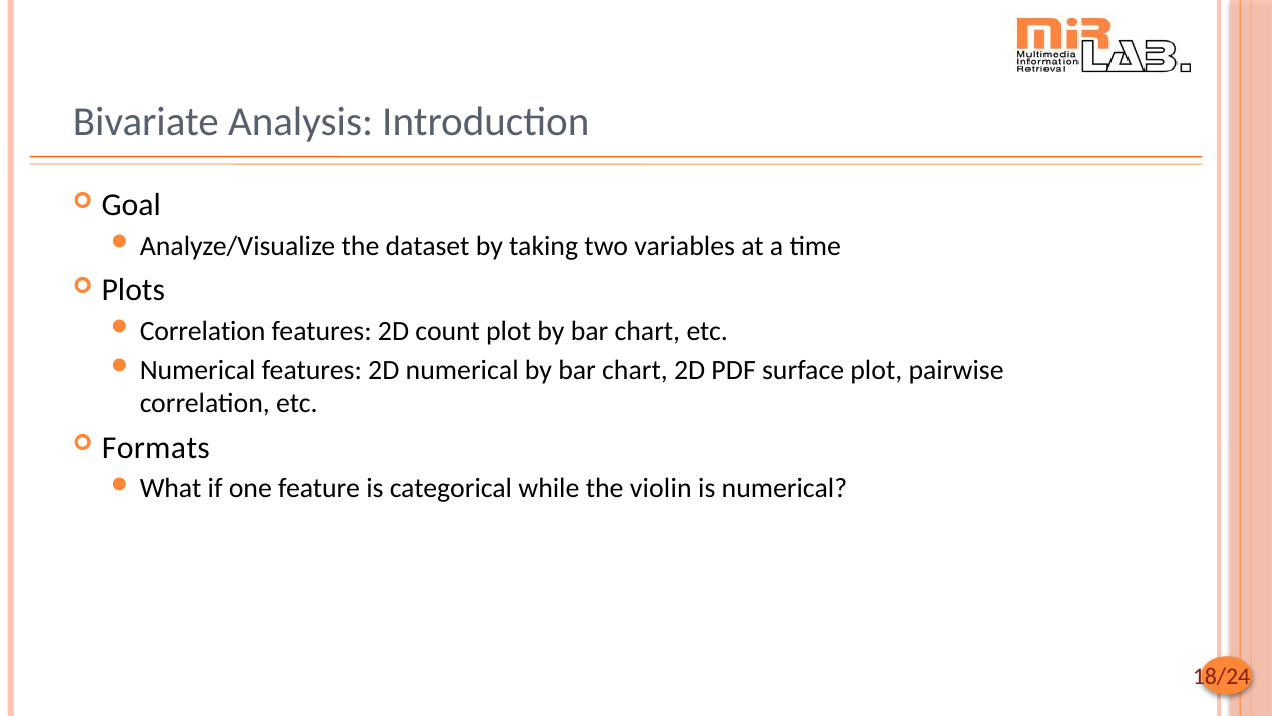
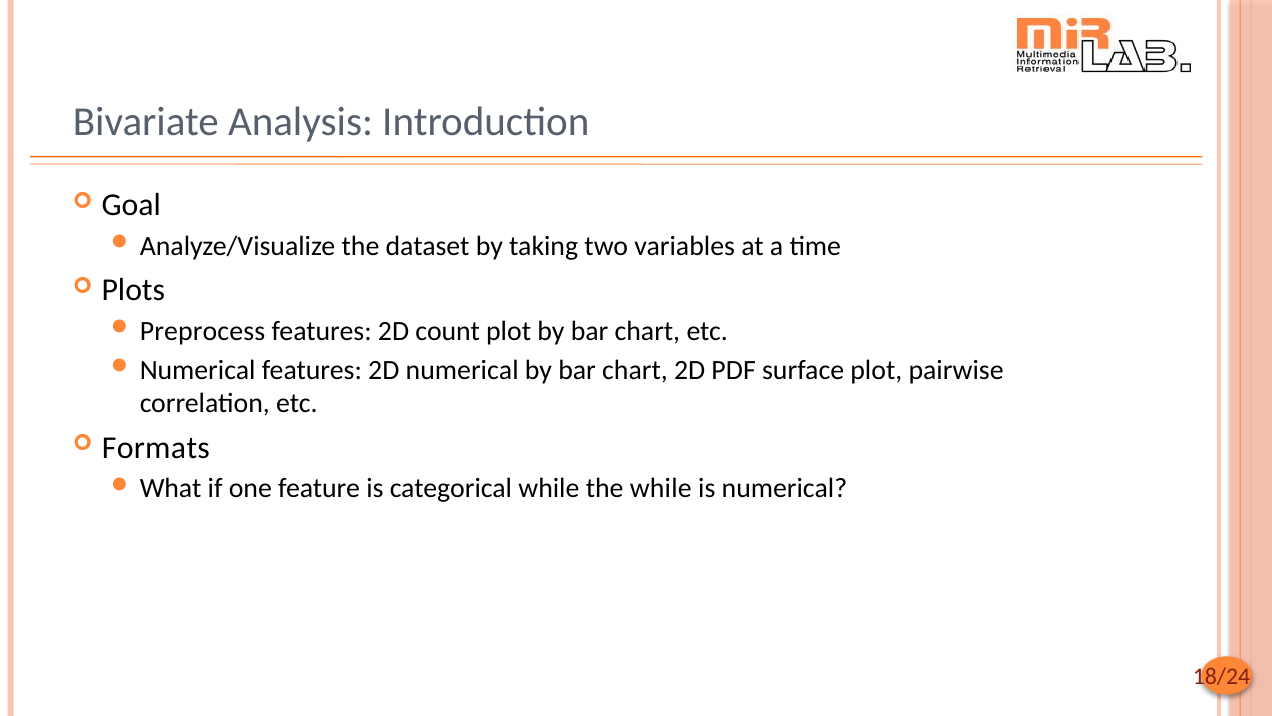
Correlation: Correlation -> Preprocess (202, 331)
the violin: violin -> while (661, 488)
